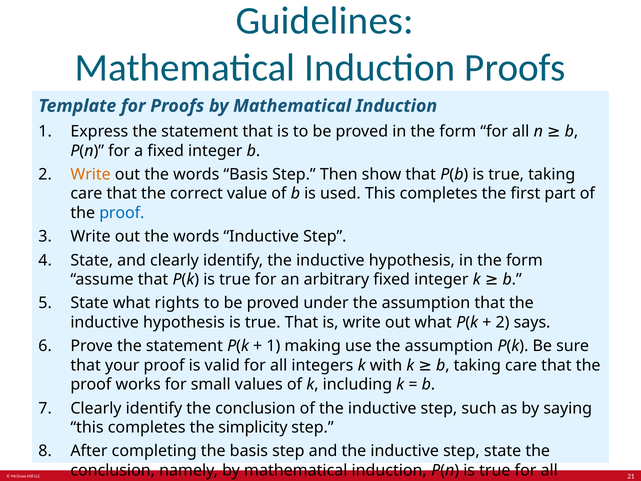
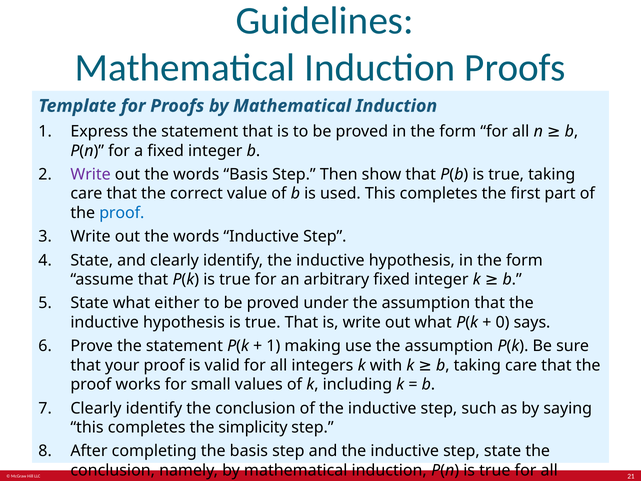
Write colour: orange -> purple (91, 174)
rights: rights -> either (177, 303)
2: 2 -> 0 (503, 322)
